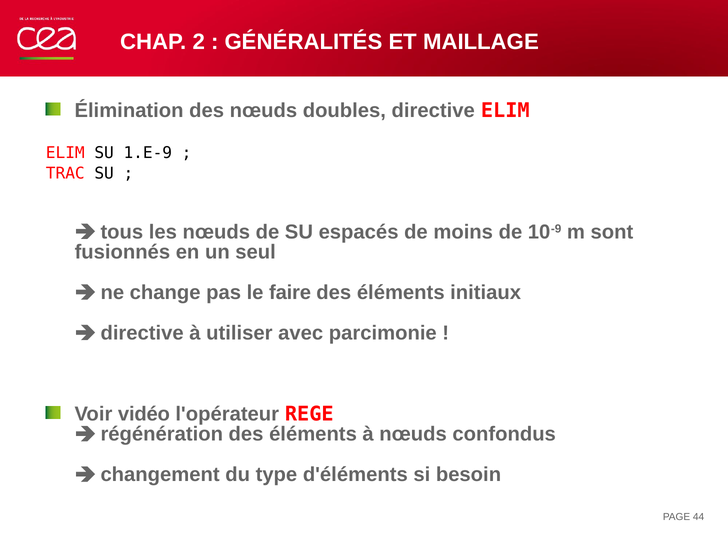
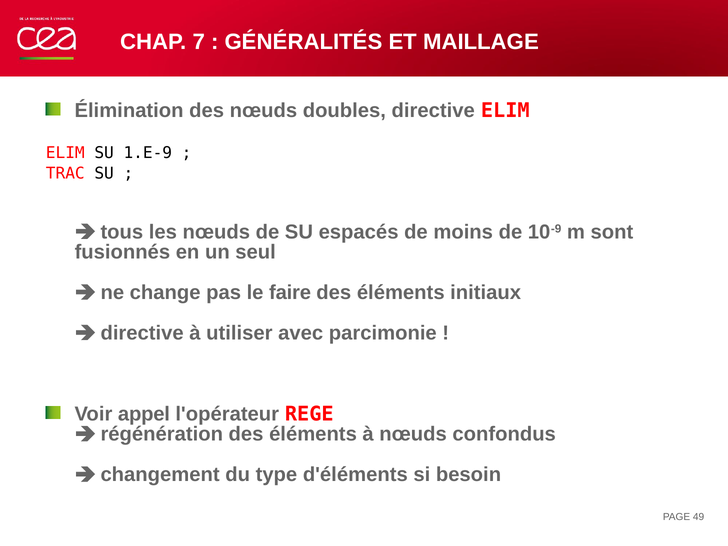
2: 2 -> 7 (199, 42)
vidéo: vidéo -> appel (144, 414)
44: 44 -> 49 (699, 517)
